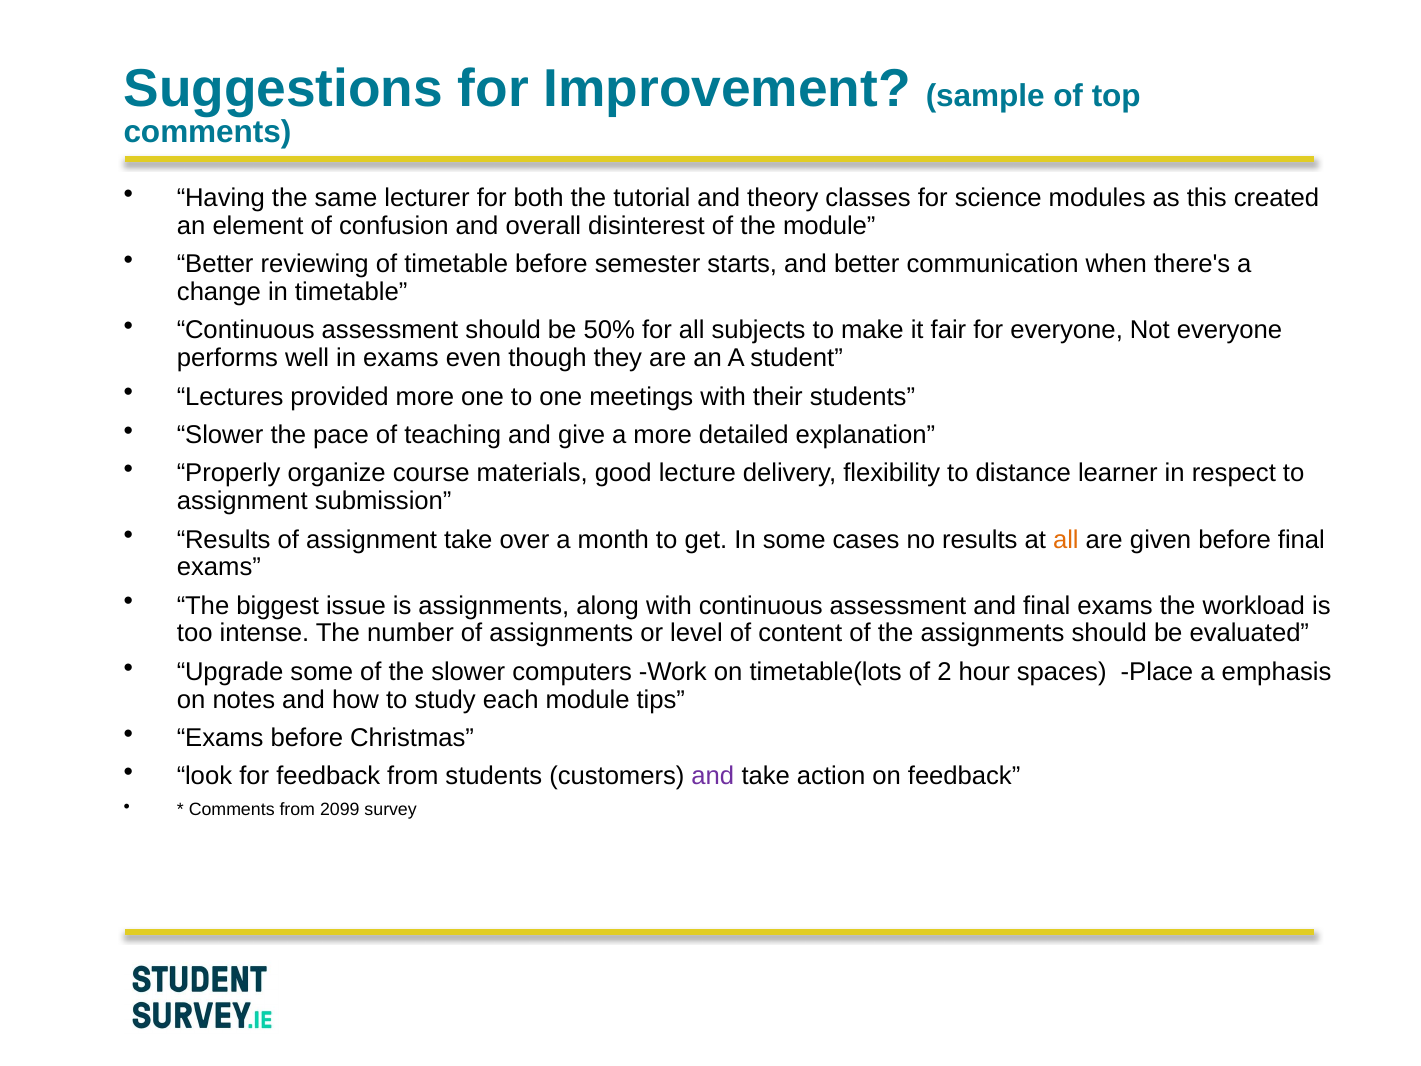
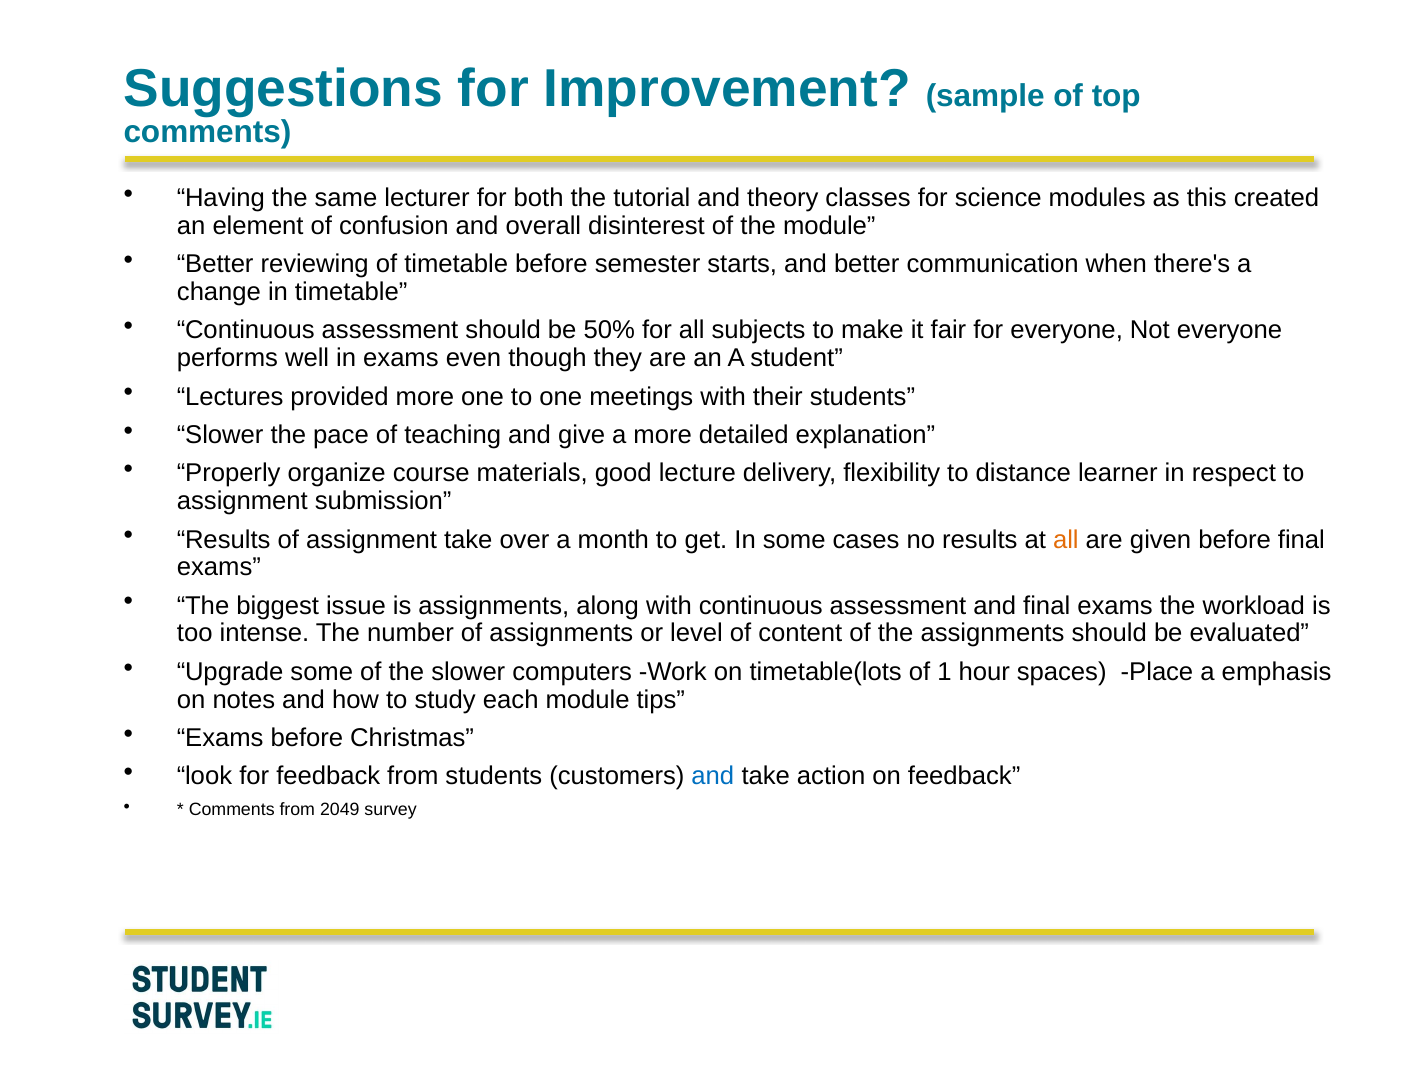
2: 2 -> 1 (944, 672)
and colour: purple -> blue (713, 776)
2099: 2099 -> 2049 (340, 809)
